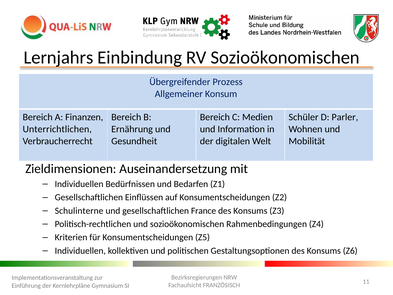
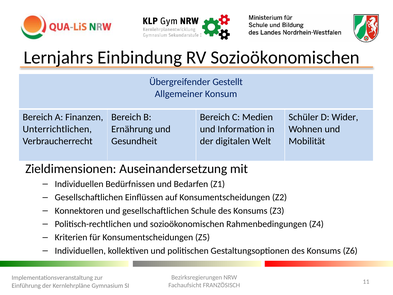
Prozess: Prozess -> Gestellt (228, 82)
Parler: Parler -> Wider (345, 117)
Schulinterne: Schulinterne -> Konnektoren (79, 211)
France: France -> Schule (203, 211)
